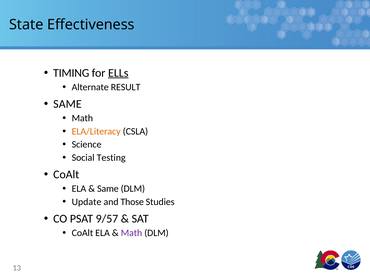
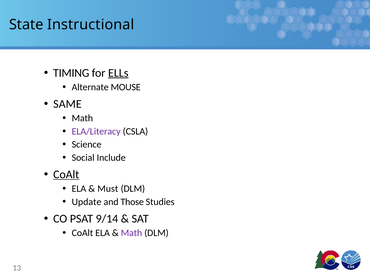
Effectiveness: Effectiveness -> Instructional (91, 25)
RESULT: RESULT -> MOUSE (126, 87)
ELA/Literacy colour: orange -> purple (96, 131)
Testing: Testing -> Include (111, 157)
CoAlt underline: none -> present (66, 174)
Same: Same -> Must (108, 188)
9/57: 9/57 -> 9/14 (107, 218)
